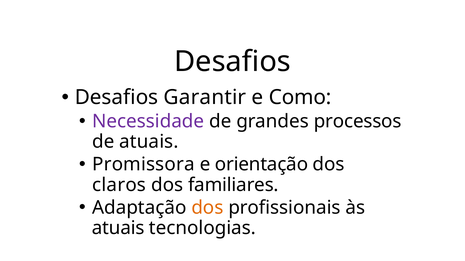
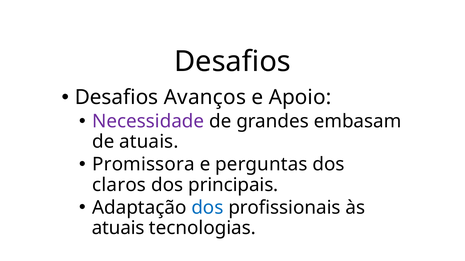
Garantir: Garantir -> Avanços (205, 98)
Como: Como -> Apoio (300, 98)
processos: processos -> embasam (358, 122)
orientação: orientação -> perguntas (261, 165)
familiares: familiares -> principais (233, 185)
dos colour: orange -> blue (207, 208)
